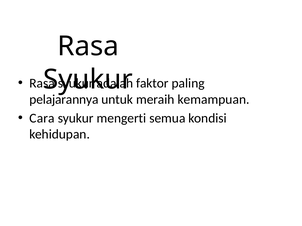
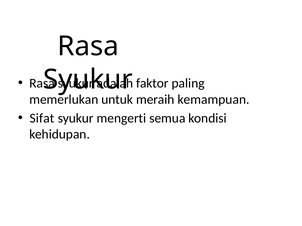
pelajarannya: pelajarannya -> memerlukan (64, 100)
Cara: Cara -> Sifat (42, 118)
